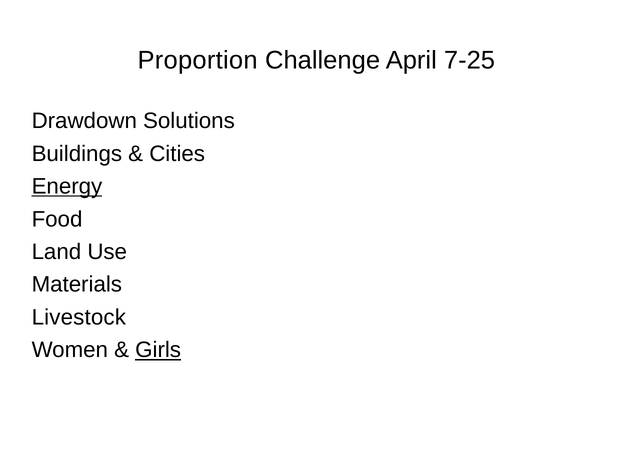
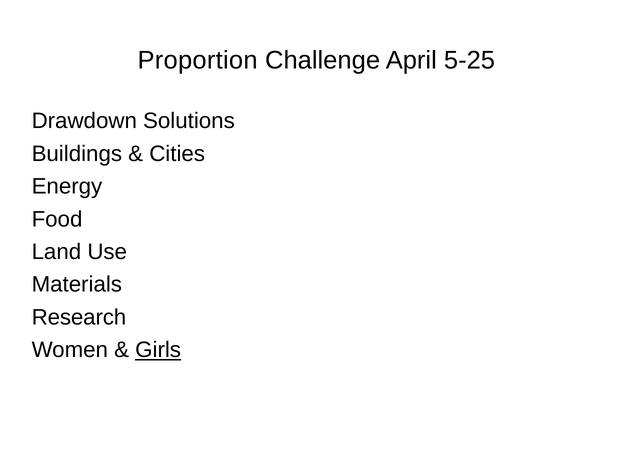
7-25: 7-25 -> 5-25 (469, 60)
Energy underline: present -> none (67, 186)
Livestock: Livestock -> Research (79, 317)
